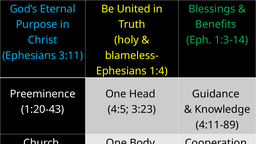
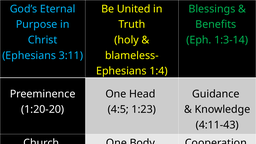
1:20-43: 1:20-43 -> 1:20-20 (43, 109)
3:23: 3:23 -> 1:23 (144, 109)
4:11-89: 4:11-89 -> 4:11-43 (217, 125)
